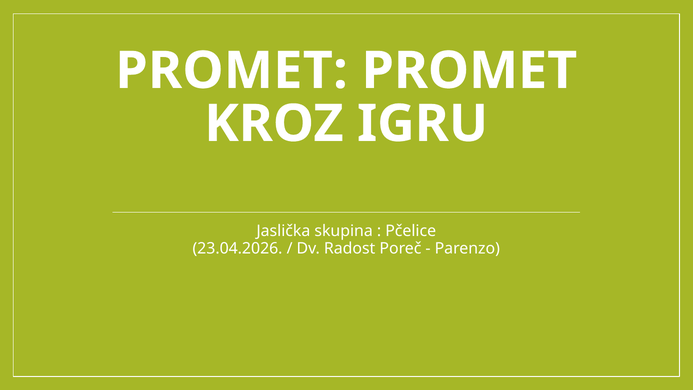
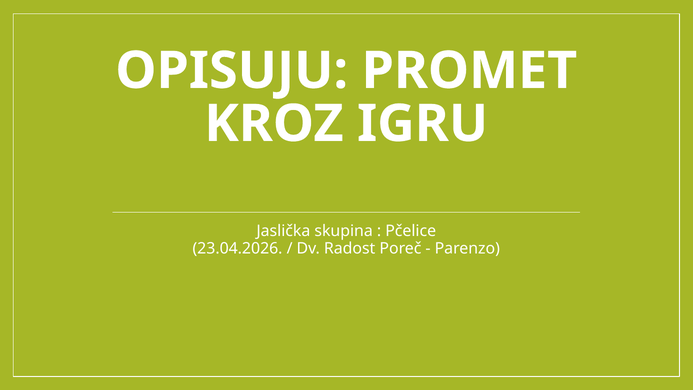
PROMET: PROMET -> OPISUJU (232, 71)
